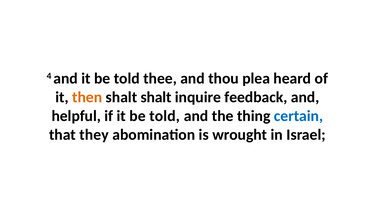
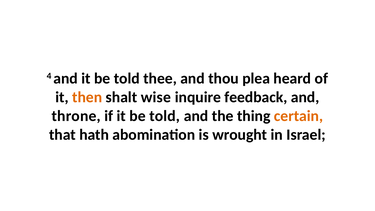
shalt shalt: shalt -> wise (156, 97)
helpful: helpful -> throne (76, 116)
certain colour: blue -> orange (299, 116)
they: they -> hath (94, 135)
